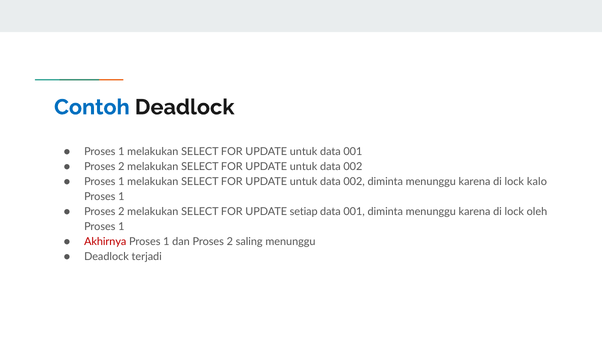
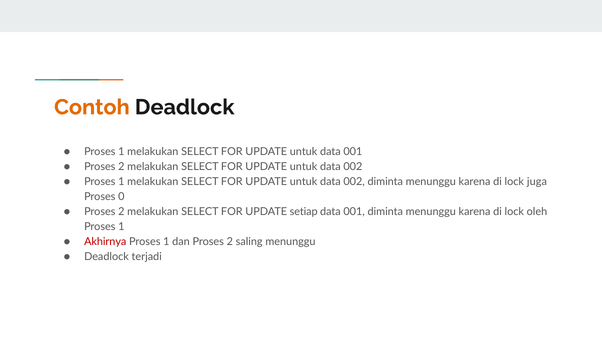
Contoh colour: blue -> orange (92, 107)
kalo: kalo -> juga (537, 182)
1: 1 -> 0 (121, 197)
